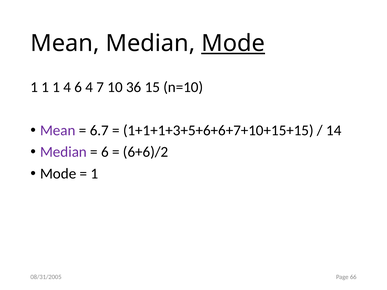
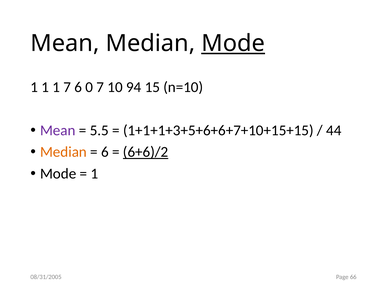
1 4: 4 -> 7 (67, 87)
6 4: 4 -> 0 (89, 87)
36: 36 -> 94 (134, 87)
6.7: 6.7 -> 5.5 (99, 131)
14: 14 -> 44 (334, 131)
Median colour: purple -> orange (64, 152)
6+6)/2 underline: none -> present (146, 152)
